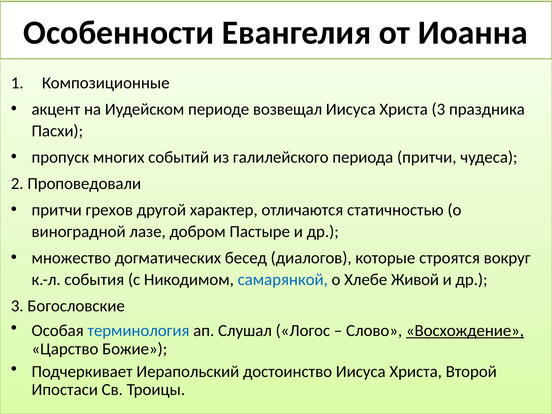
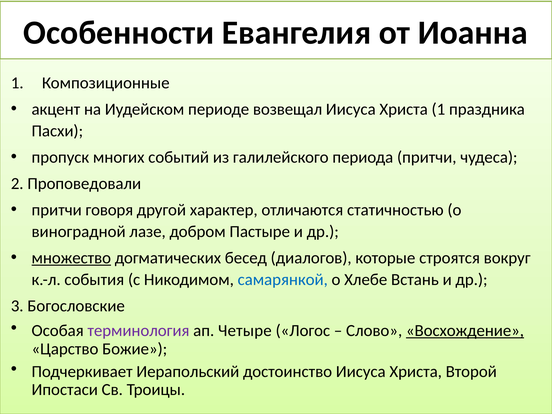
Христа 3: 3 -> 1 (438, 109)
грехов: грехов -> говоря (109, 210)
множество underline: none -> present (71, 258)
Живой: Живой -> Встань (415, 280)
терминология colour: blue -> purple (138, 331)
Слушал: Слушал -> Четыре (245, 331)
